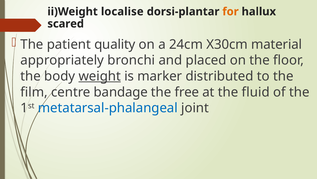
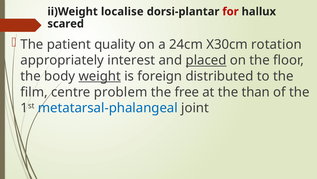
for colour: orange -> red (231, 12)
material: material -> rotation (277, 44)
bronchi: bronchi -> interest (131, 60)
placed underline: none -> present (206, 60)
marker: marker -> foreign (160, 76)
bandage: bandage -> problem (121, 92)
fluid: fluid -> than (256, 92)
